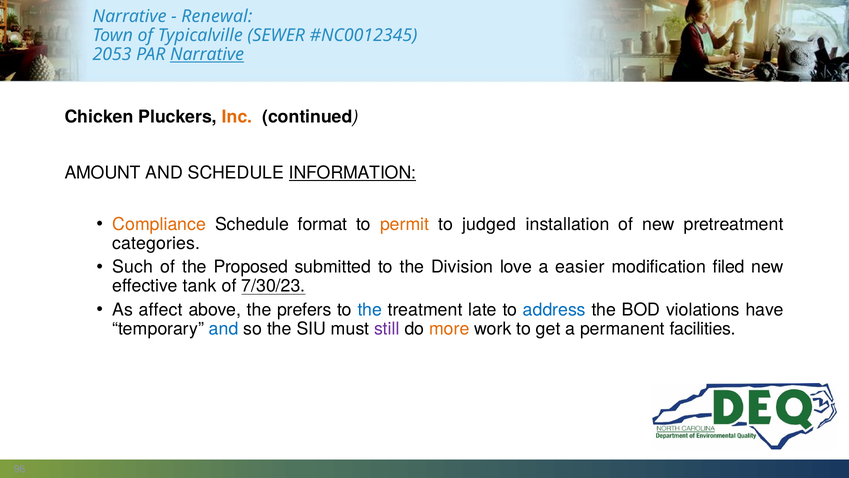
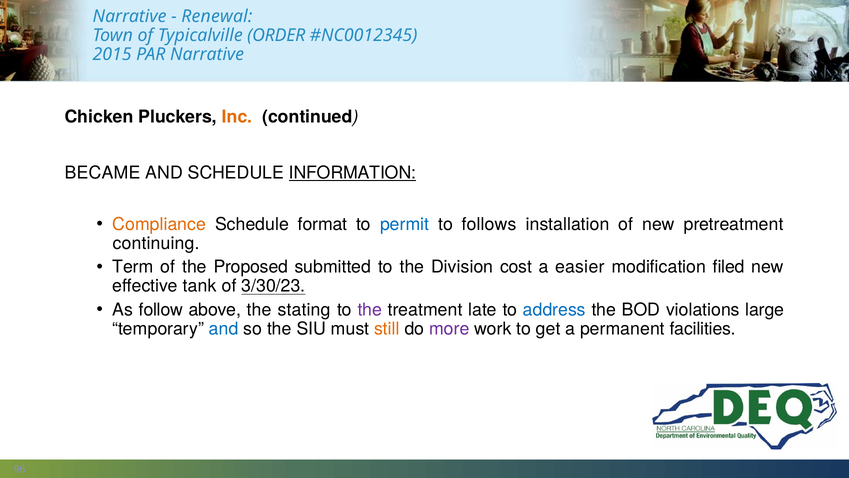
SEWER: SEWER -> ORDER (276, 35)
2053: 2053 -> 2015 (112, 54)
Narrative underline: present -> none (207, 54)
AMOUNT: AMOUNT -> BECAME (103, 173)
permit colour: orange -> blue (405, 224)
judged: judged -> follows (489, 224)
categories: categories -> continuing (156, 243)
Such: Such -> Term (133, 267)
love: love -> cost (516, 267)
7/30/23: 7/30/23 -> 3/30/23 (273, 286)
affect: affect -> follow (161, 309)
prefers: prefers -> stating (304, 309)
the colour: blue -> purple (370, 309)
have: have -> large (765, 309)
still colour: purple -> orange (387, 329)
more colour: orange -> purple (449, 329)
